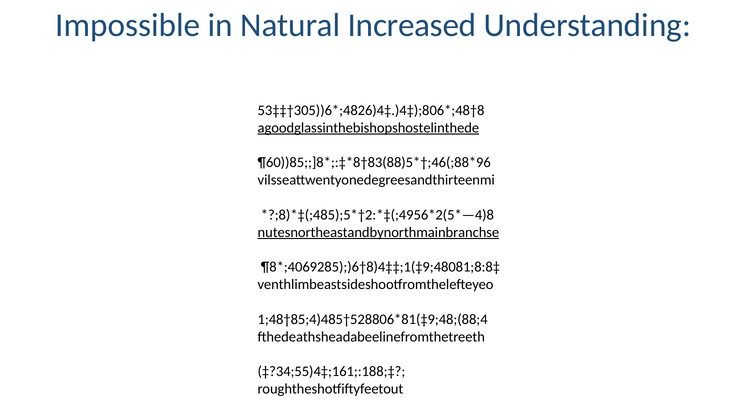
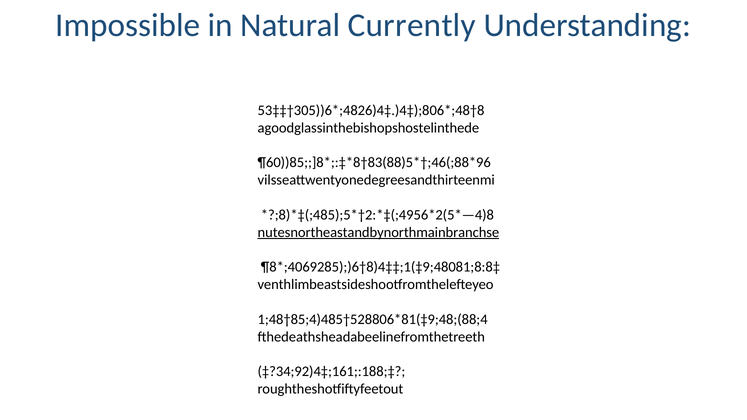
Increased: Increased -> Currently (412, 25)
agoodglassinthebishopshostelinthede underline: present -> none (368, 128)
‡?34;55)4‡;161;:188;‡: ‡?34;55)4‡;161;:188;‡ -> ‡?34;92)4‡;161;:188;‡ (331, 372)
